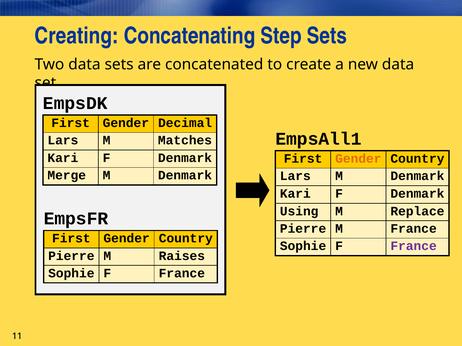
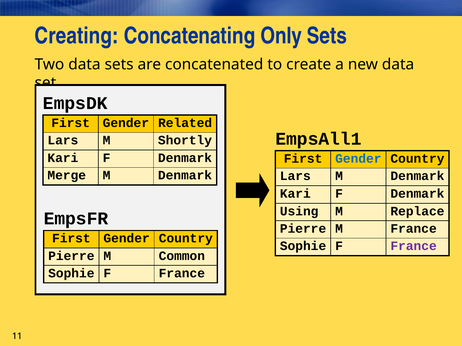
Step: Step -> Only (281, 36)
Decimal: Decimal -> Related (185, 123)
Matches: Matches -> Shortly (185, 141)
Gender colour: orange -> blue (358, 159)
Raises: Raises -> Common (182, 256)
